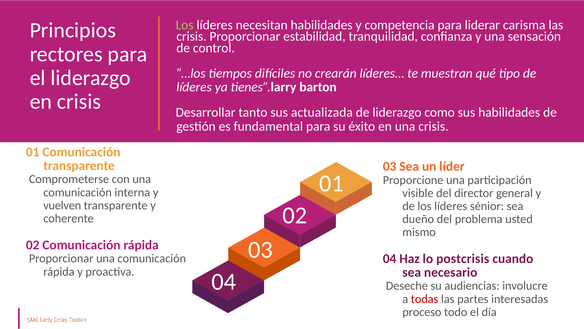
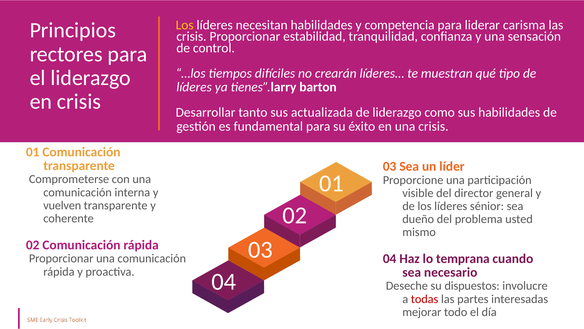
Los colour: light green -> yellow (185, 25)
postcrisis: postcrisis -> temprana (463, 258)
audiencias: audiencias -> dispuestos (472, 285)
proceso: proceso -> mejorar (422, 312)
